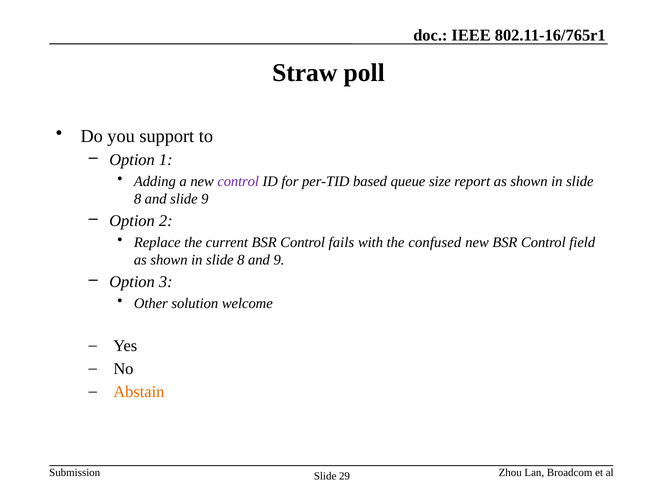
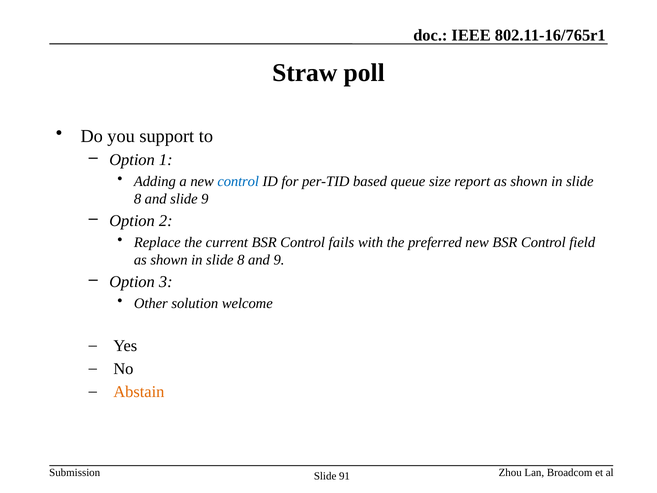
control colour: purple -> blue (238, 181)
confused: confused -> preferred (435, 242)
29: 29 -> 91 (344, 476)
